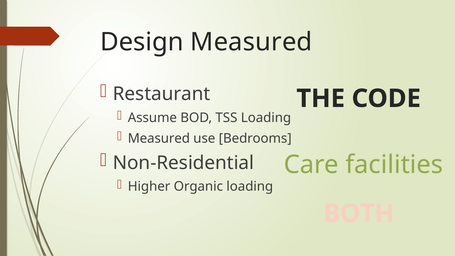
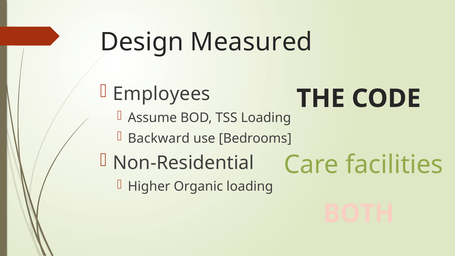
Restaurant: Restaurant -> Employees (162, 94)
Measured: Measured -> Backward (159, 138)
